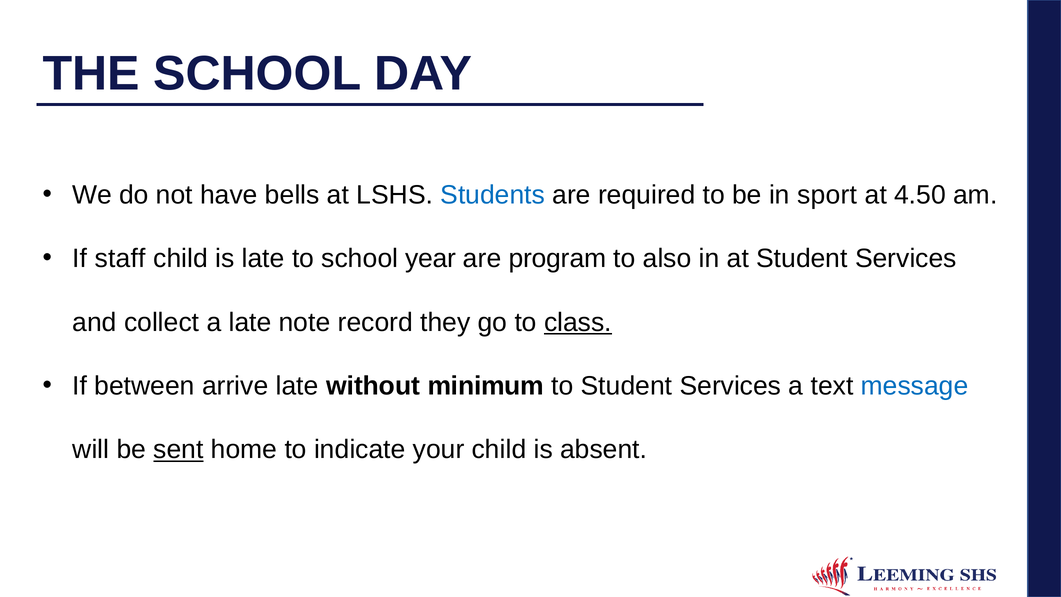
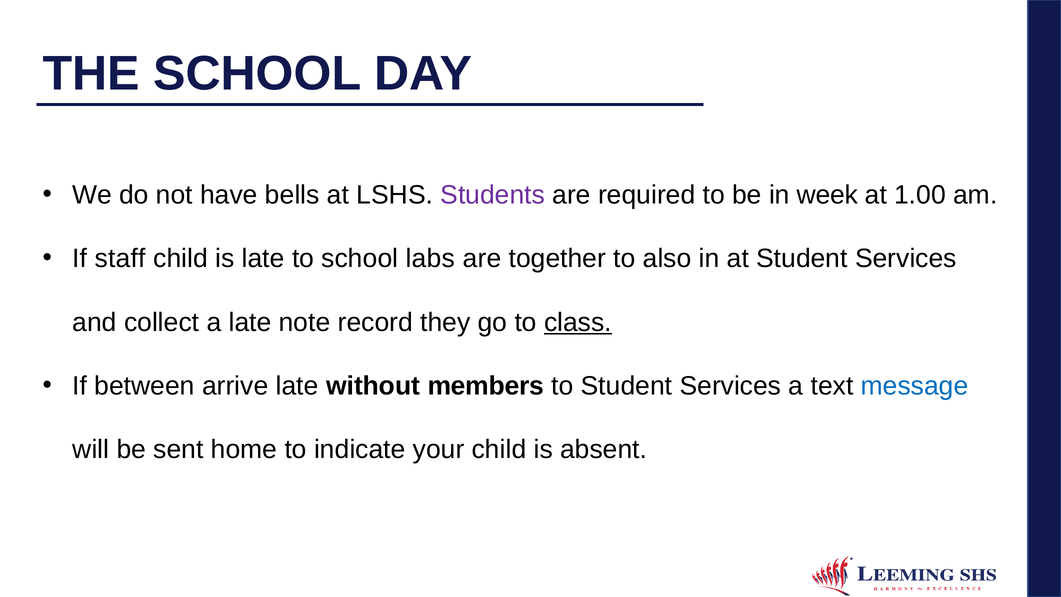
Students colour: blue -> purple (493, 195)
sport: sport -> week (827, 195)
4.50: 4.50 -> 1.00 (920, 195)
year: year -> labs (430, 259)
program: program -> together (557, 259)
minimum: minimum -> members (486, 386)
sent underline: present -> none (178, 450)
